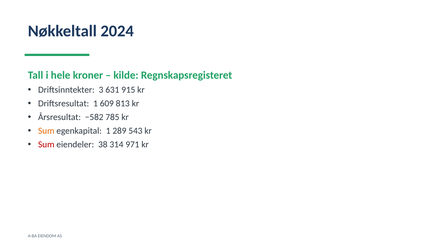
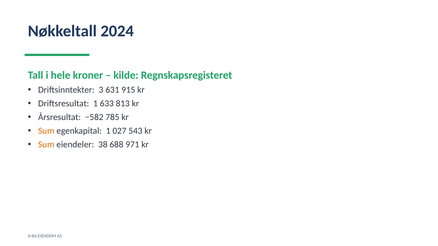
609: 609 -> 633 (107, 104)
289: 289 -> 027 (119, 131)
Sum colour: red -> orange (46, 145)
314: 314 -> 688 (116, 145)
